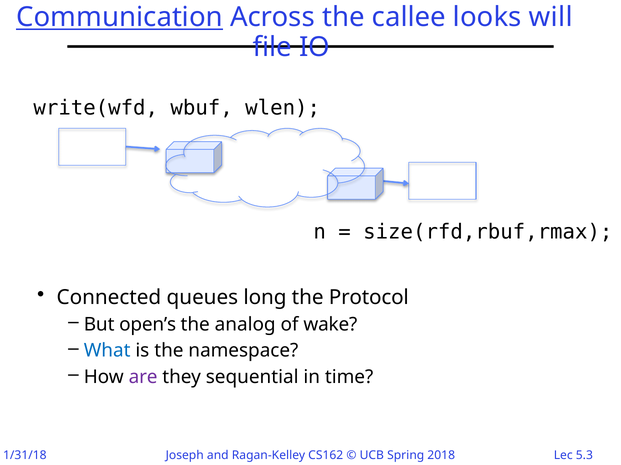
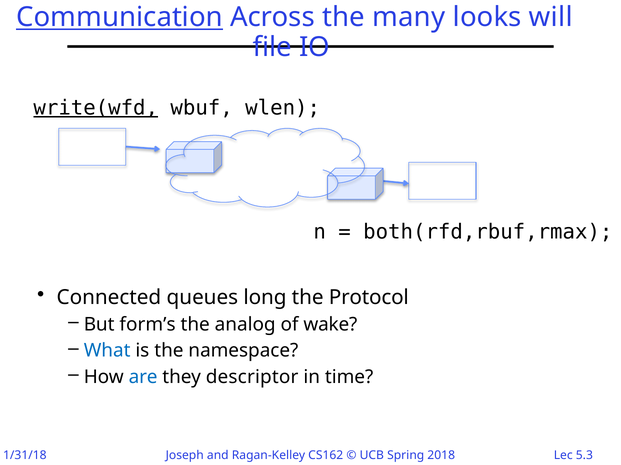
callee: callee -> many (409, 17)
write(wfd underline: none -> present (96, 108)
size(rfd,rbuf,rmax: size(rfd,rbuf,rmax -> both(rfd,rbuf,rmax (488, 232)
open’s: open’s -> form’s (148, 325)
are colour: purple -> blue (143, 377)
sequential: sequential -> descriptor (252, 377)
